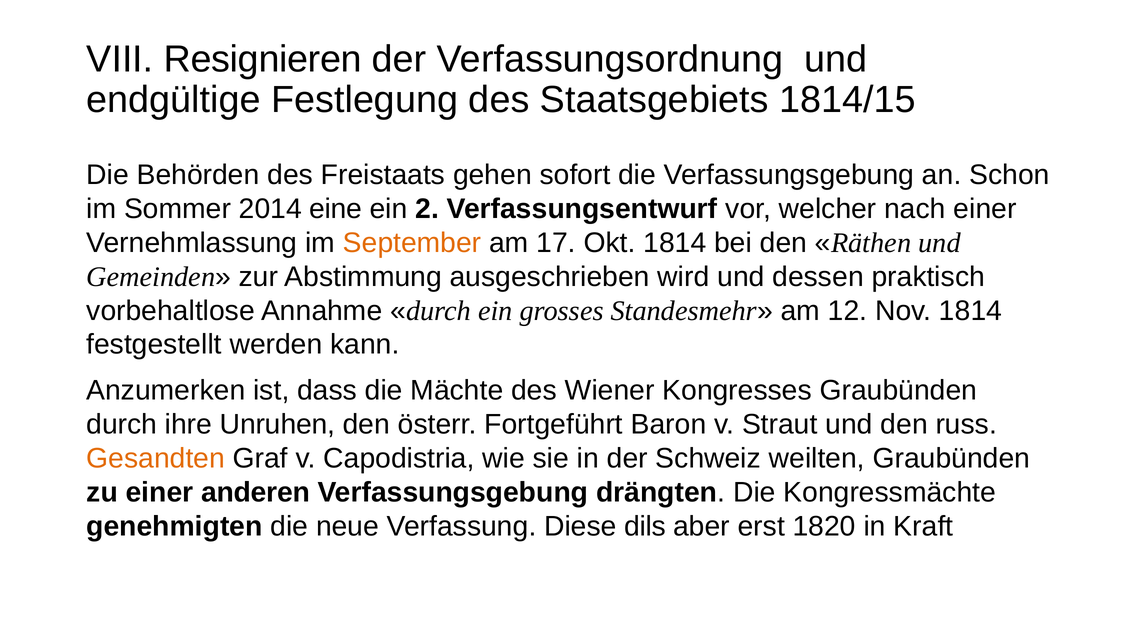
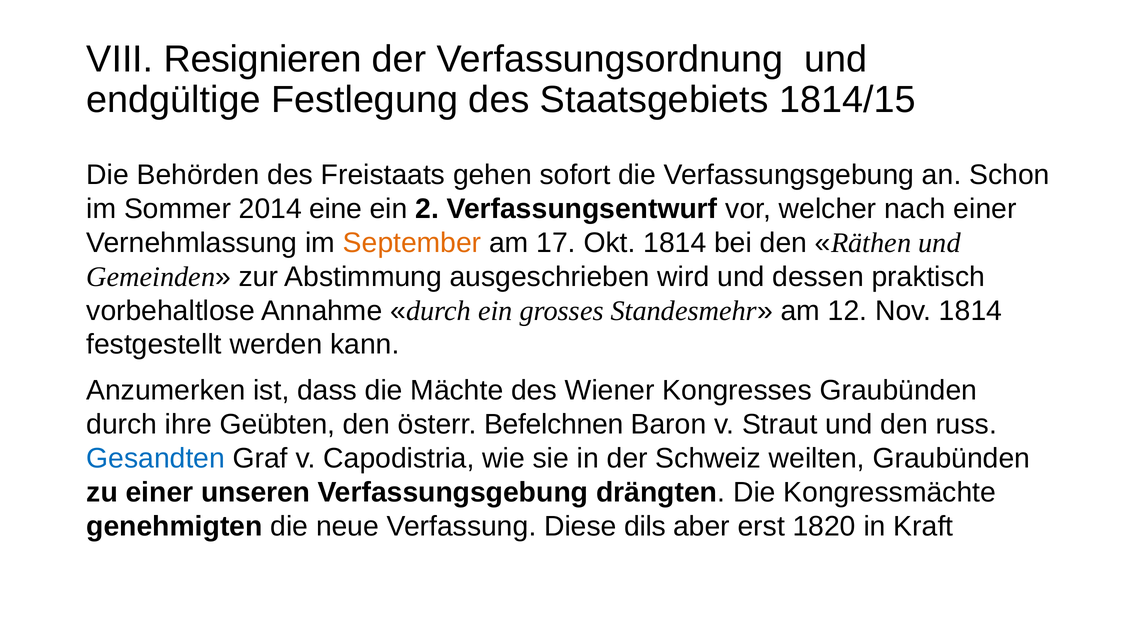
Unruhen: Unruhen -> Geübten (277, 425)
Fortgeführt: Fortgeführt -> Befelchnen (554, 425)
Gesandten colour: orange -> blue (156, 459)
anderen: anderen -> unseren (256, 493)
